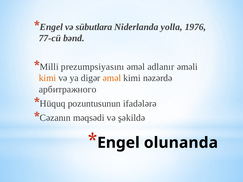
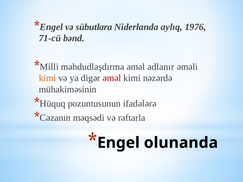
yolla: yolla -> aylıq (172, 27)
77-cü: 77-cü -> 71-cü (50, 38)
prezumpsiyasını: prezumpsiyasını -> məhdudlaşdırma (93, 67)
əməl colour: orange -> red (112, 78)
арбитражного: арбитражного -> mühakiməsinin (68, 90)
şəkildə: şəkildə -> rəftarla (132, 118)
